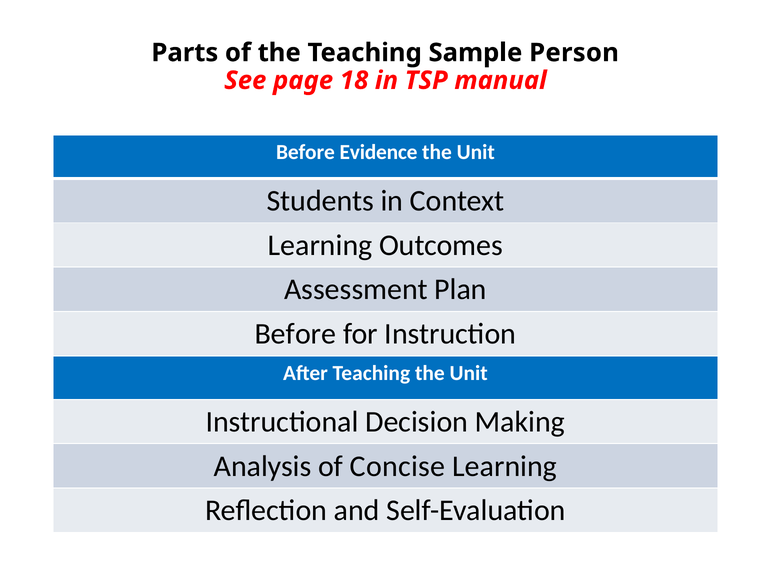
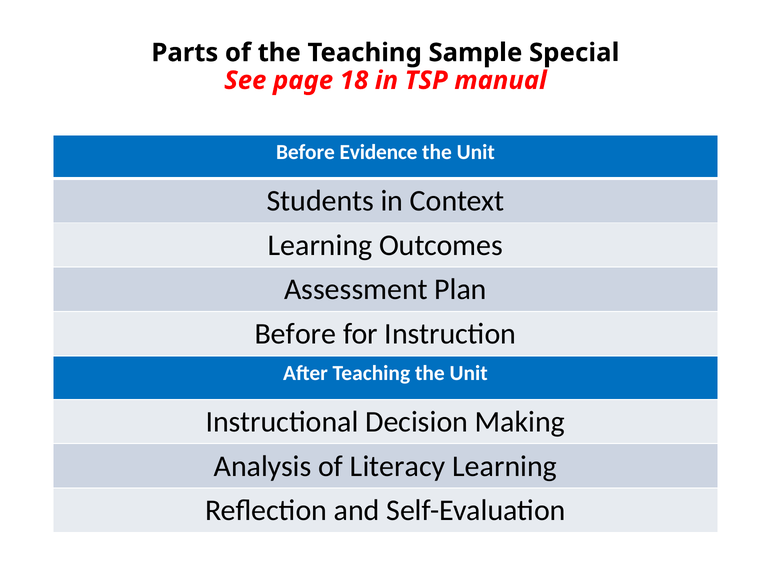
Person: Person -> Special (574, 53)
Concise: Concise -> Literacy (398, 466)
